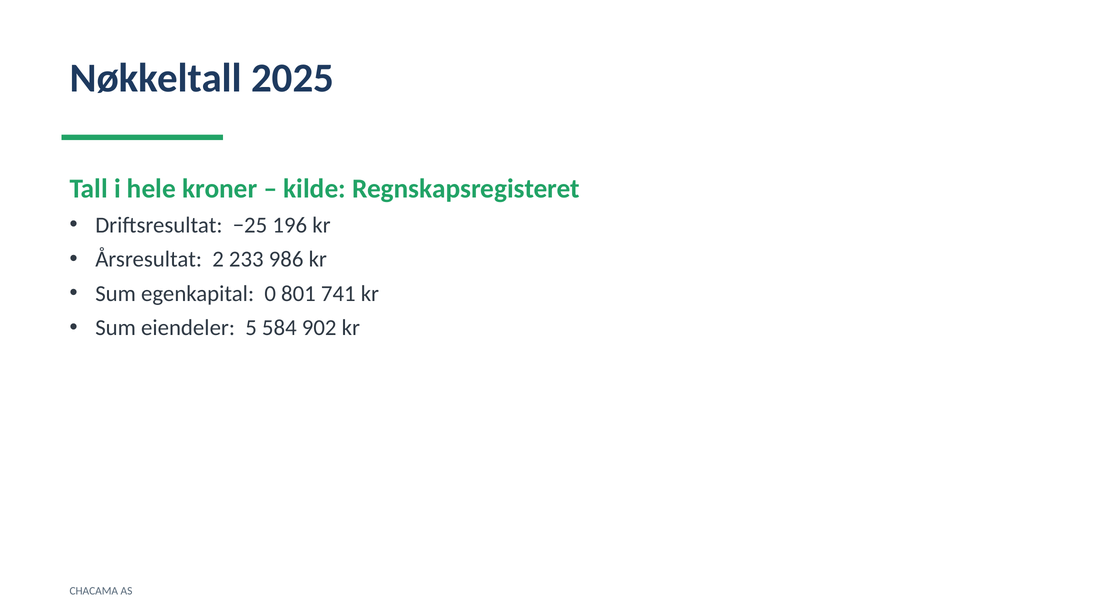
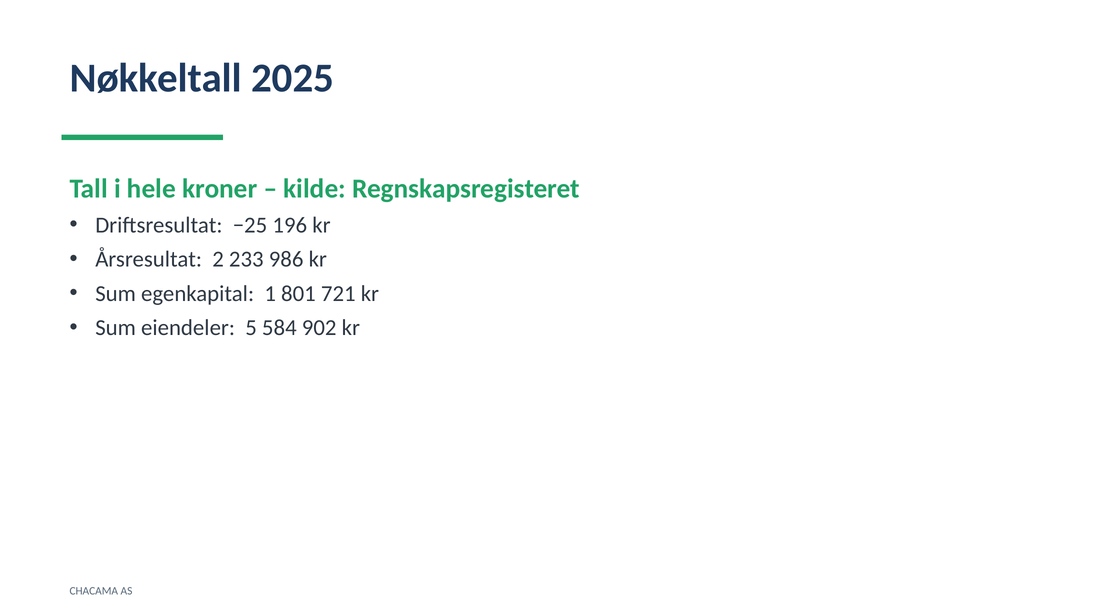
0: 0 -> 1 (270, 293)
741: 741 -> 721 (338, 293)
